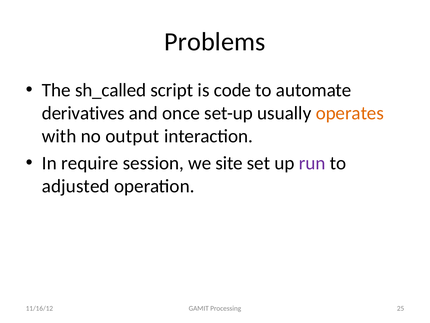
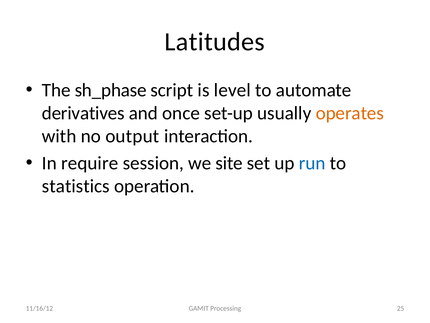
Problems: Problems -> Latitudes (215, 42)
sh_called: sh_called -> sh_phase (111, 90)
code: code -> level (232, 90)
run colour: purple -> blue (312, 163)
adjusted: adjusted -> statistics (76, 186)
